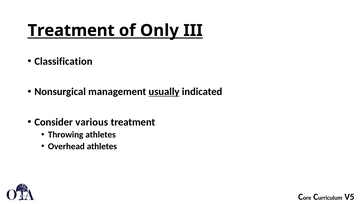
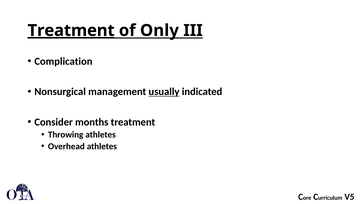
Treatment underline: none -> present (71, 30)
Classification: Classification -> Complication (63, 61)
various: various -> months (92, 122)
